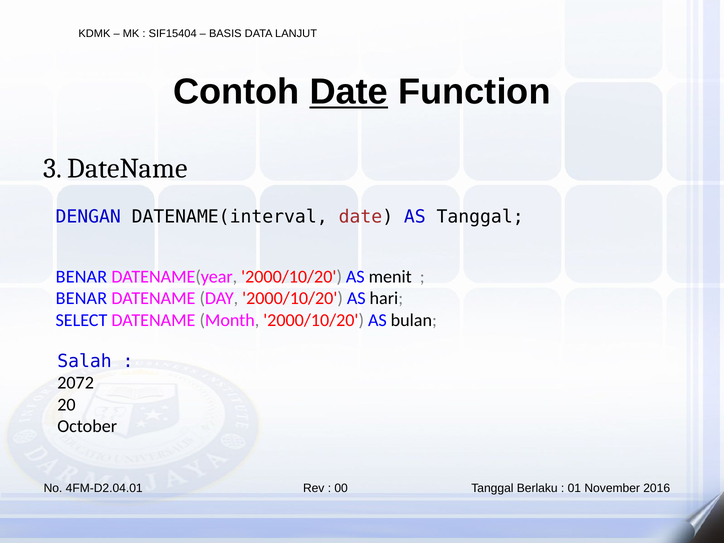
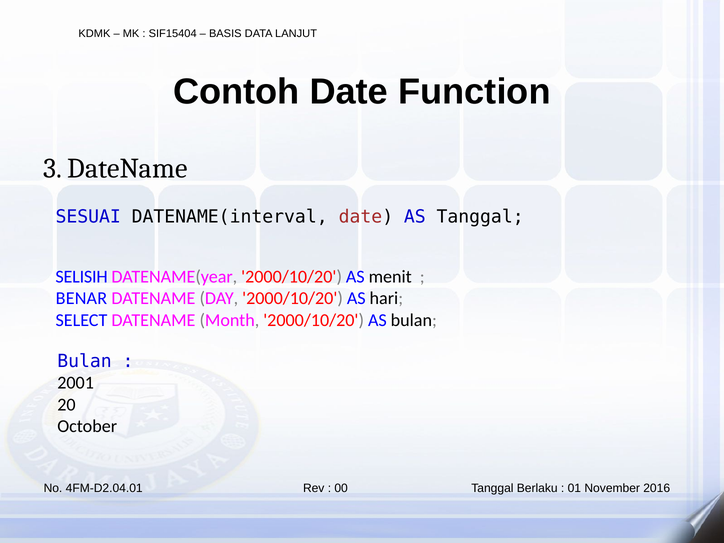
Date underline: present -> none (349, 92)
DENGAN: DENGAN -> SESUAI (88, 217)
BENAR: BENAR -> SELISIH (82, 277)
Salah: Salah -> Bulan (85, 361)
2072: 2072 -> 2001 (76, 383)
